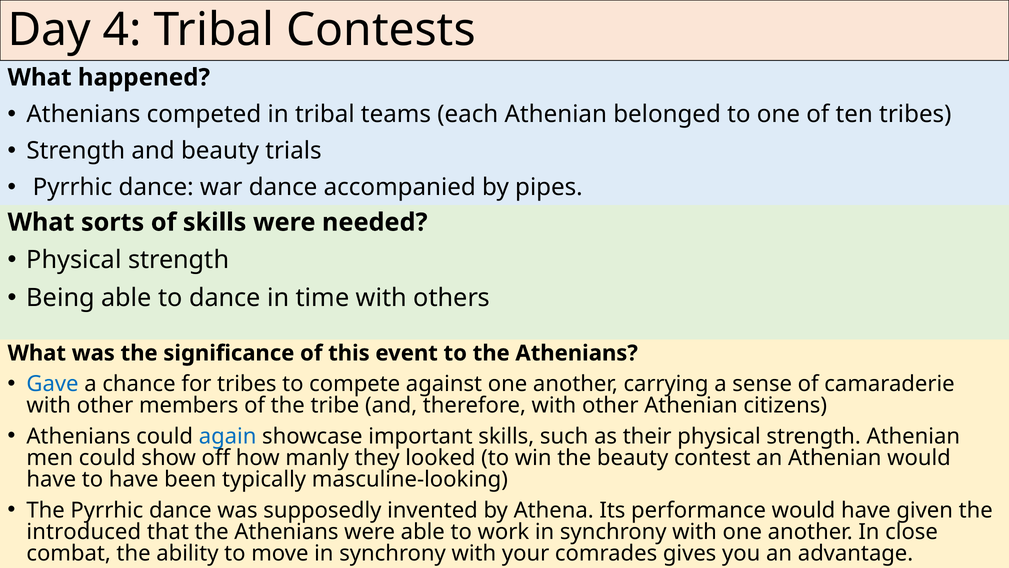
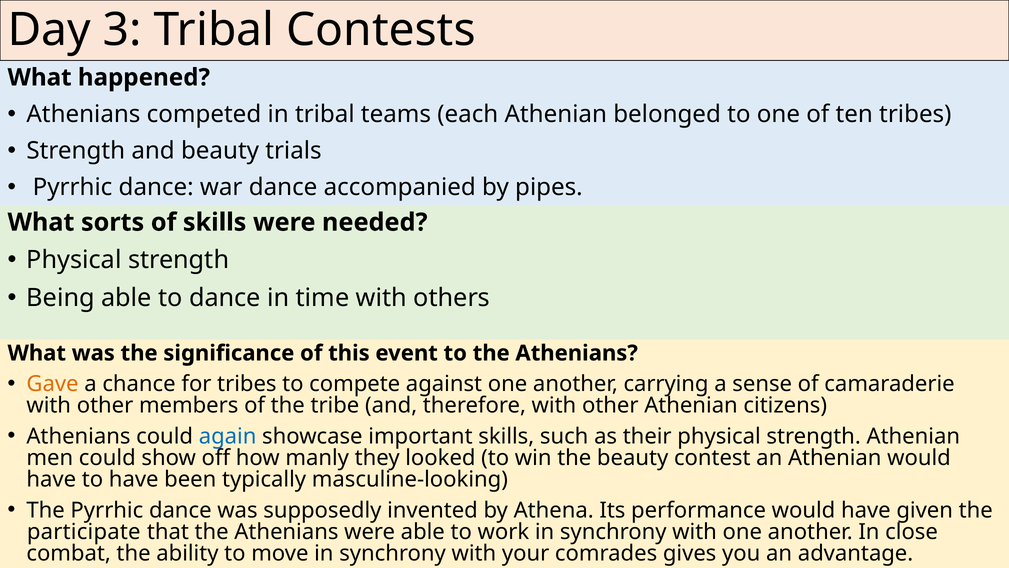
4: 4 -> 3 (122, 30)
Gave colour: blue -> orange (53, 384)
introduced: introduced -> participate (84, 531)
